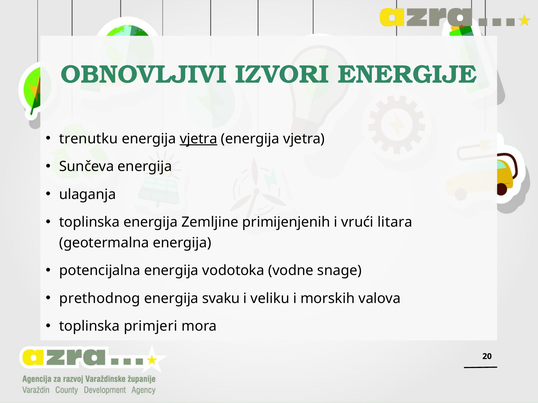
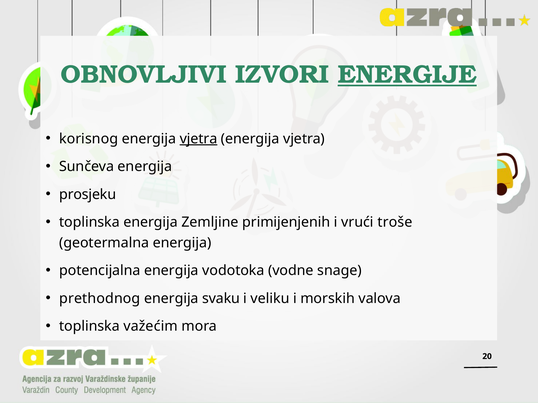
ENERGIJE underline: none -> present (407, 75)
trenutku: trenutku -> korisnog (89, 139)
ulaganja: ulaganja -> prosjeku (88, 195)
litara: litara -> troše (395, 223)
primjeri: primjeri -> važećim (151, 327)
